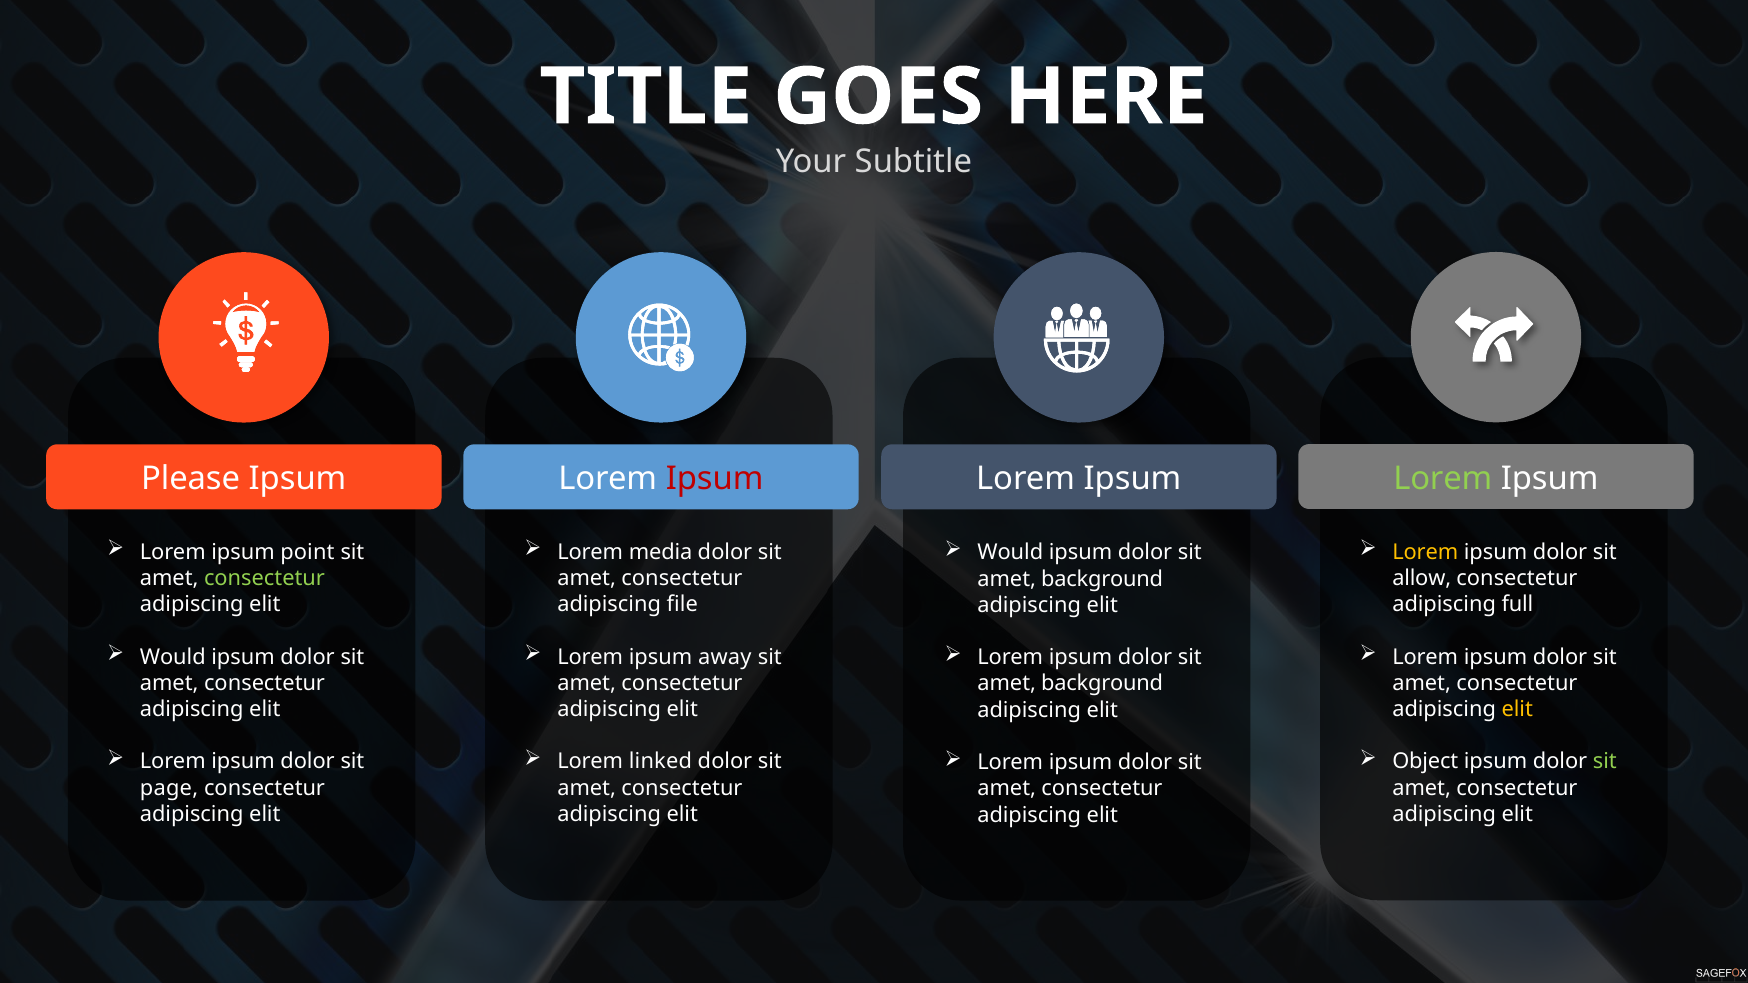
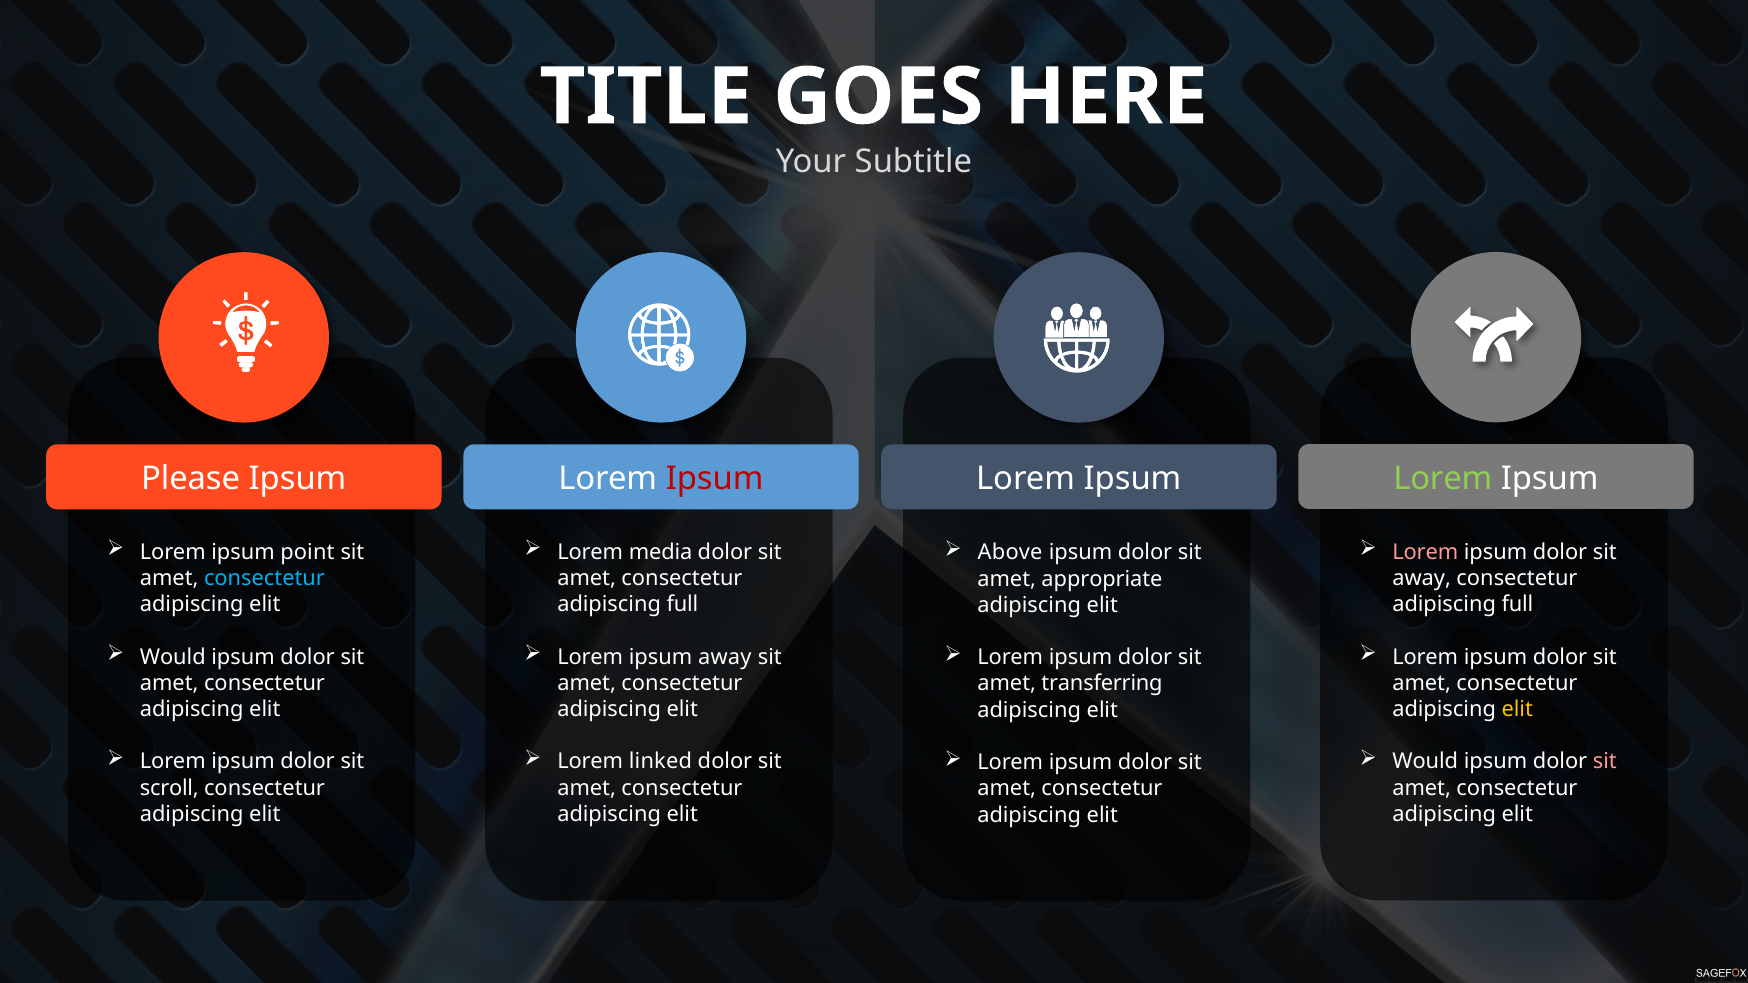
Lorem colour: yellow -> pink (1425, 552)
Would: Would -> Above (1010, 553)
consectetur colour: light green -> light blue (264, 578)
allow: allow -> away (1422, 578)
background: background -> appropriate (1102, 579)
file: file -> full (682, 605)
background: background -> transferring (1102, 684)
Object: Object -> Would (1425, 762)
sit colour: light green -> pink (1605, 762)
page: page -> scroll (169, 788)
